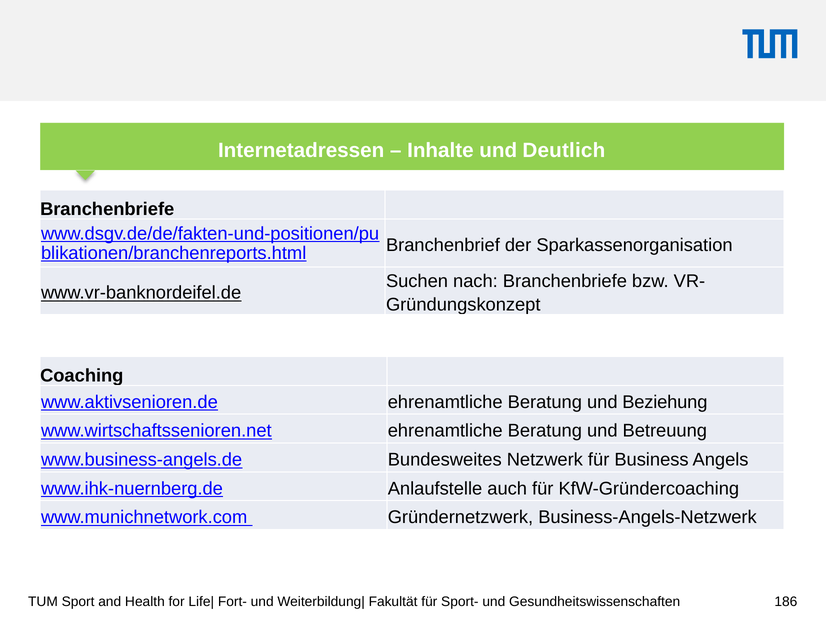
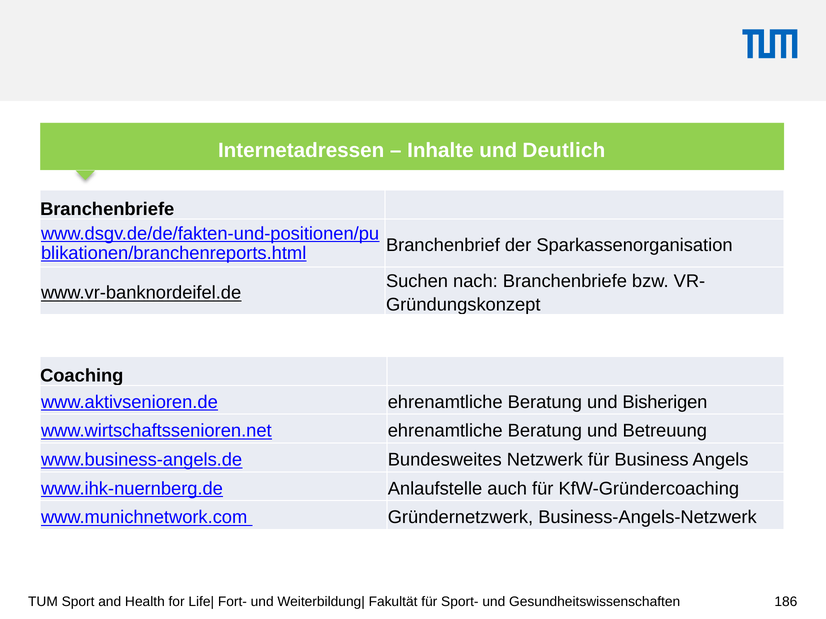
Beziehung: Beziehung -> Bisherigen (665, 402)
